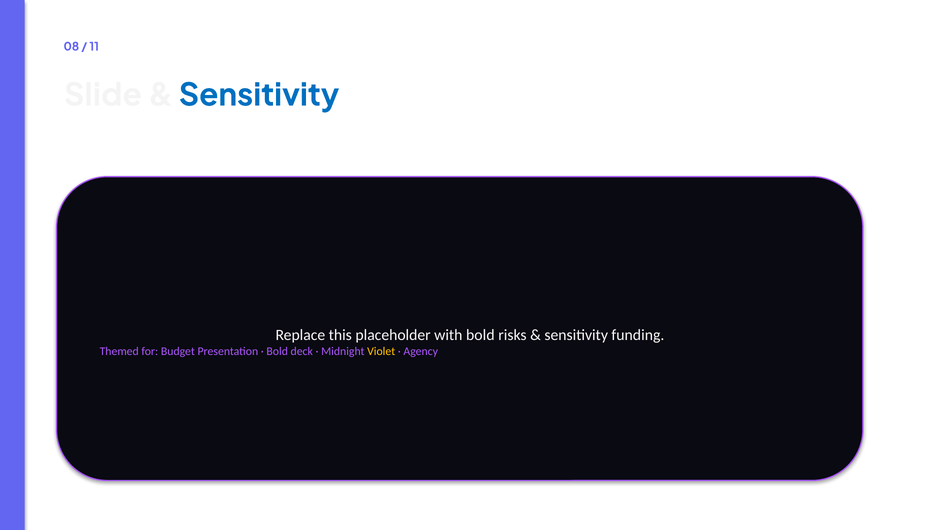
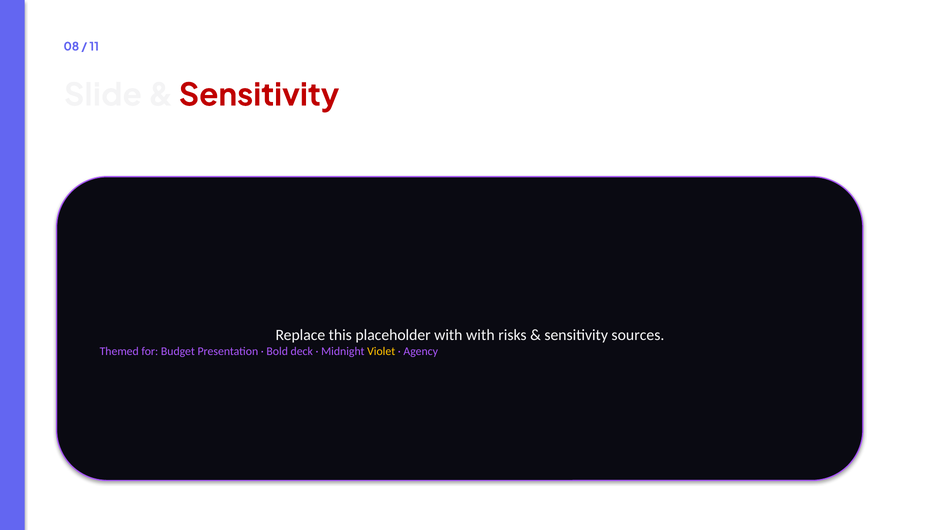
Sensitivity colour: blue -> red (259, 95)
with bold: bold -> with (480, 335)
funding: funding -> sources (638, 335)
